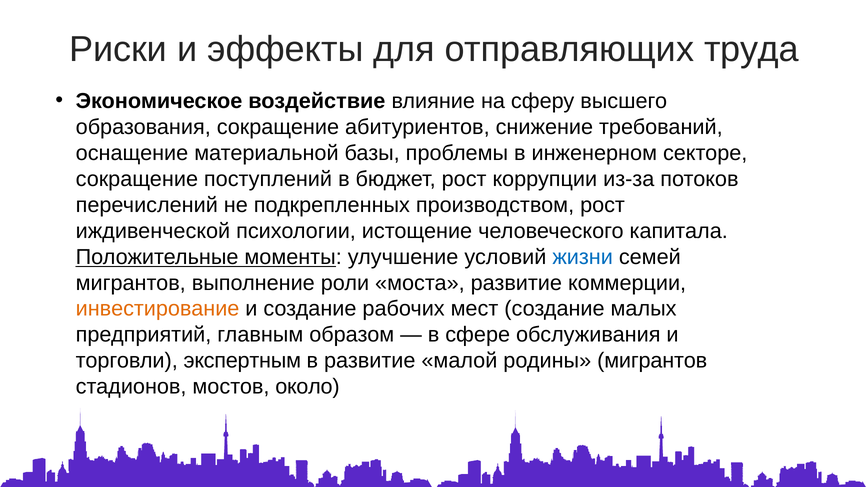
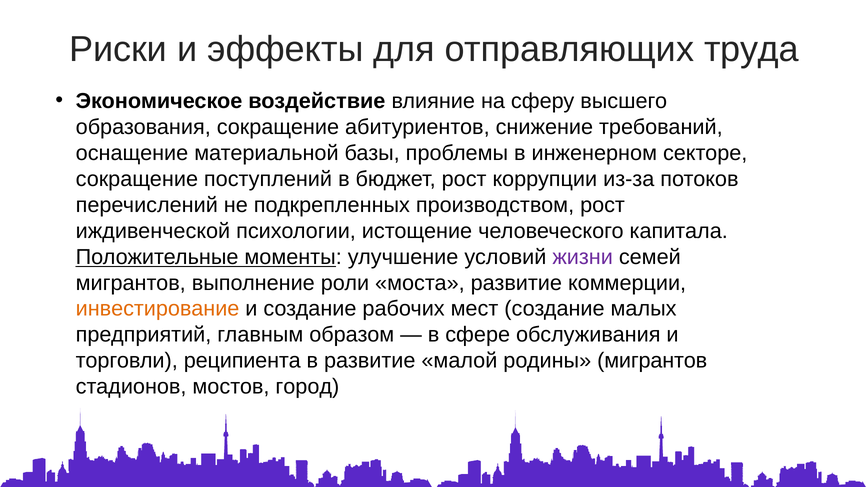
жизни colour: blue -> purple (583, 257)
экспертным: экспертным -> реципиента (242, 361)
около: около -> город (307, 387)
